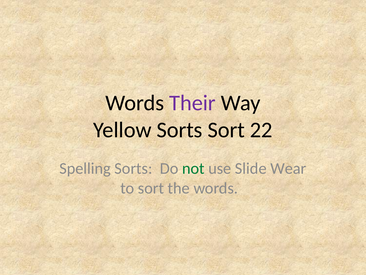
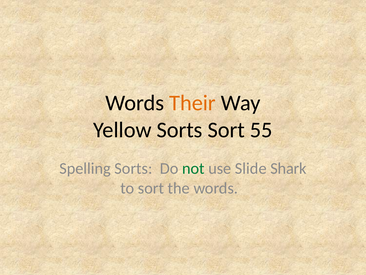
Their colour: purple -> orange (192, 103)
22: 22 -> 55 (261, 130)
Wear: Wear -> Shark (288, 168)
